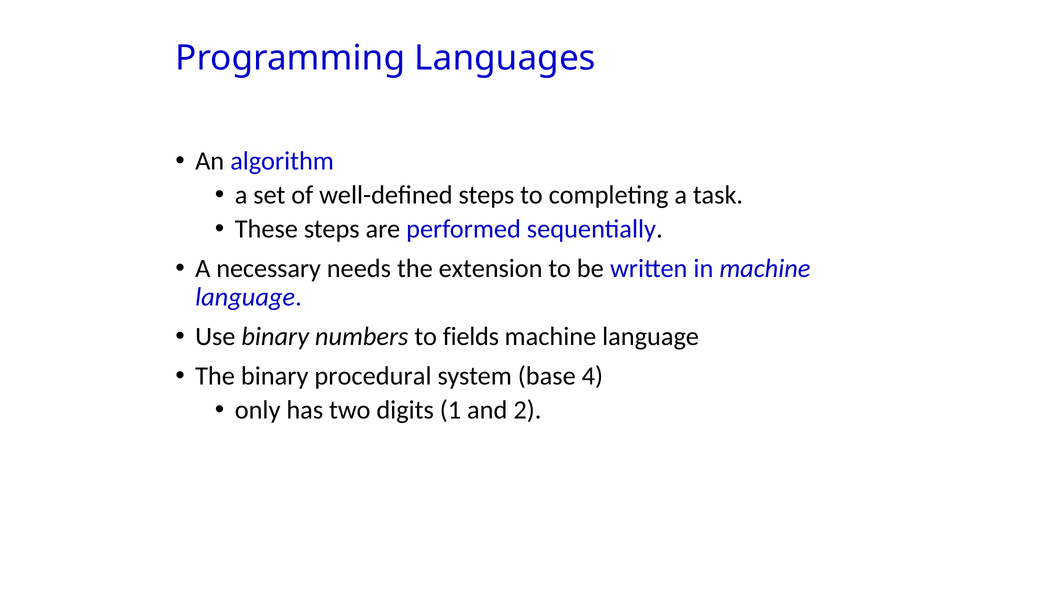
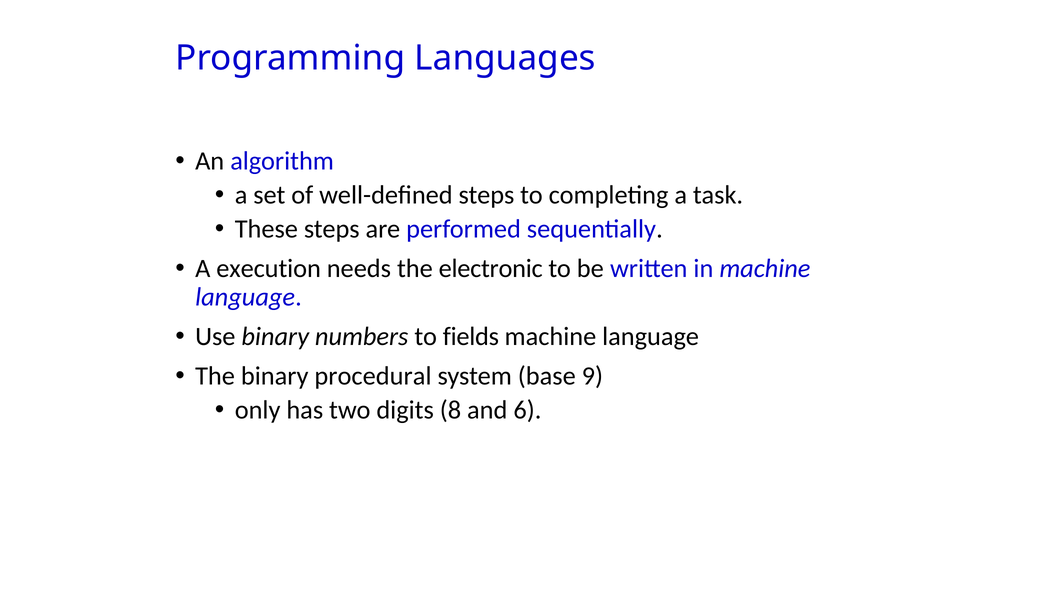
necessary: necessary -> execution (269, 268)
extension: extension -> electronic (491, 268)
4: 4 -> 9 (592, 376)
1: 1 -> 8 (450, 410)
2: 2 -> 6 (527, 410)
